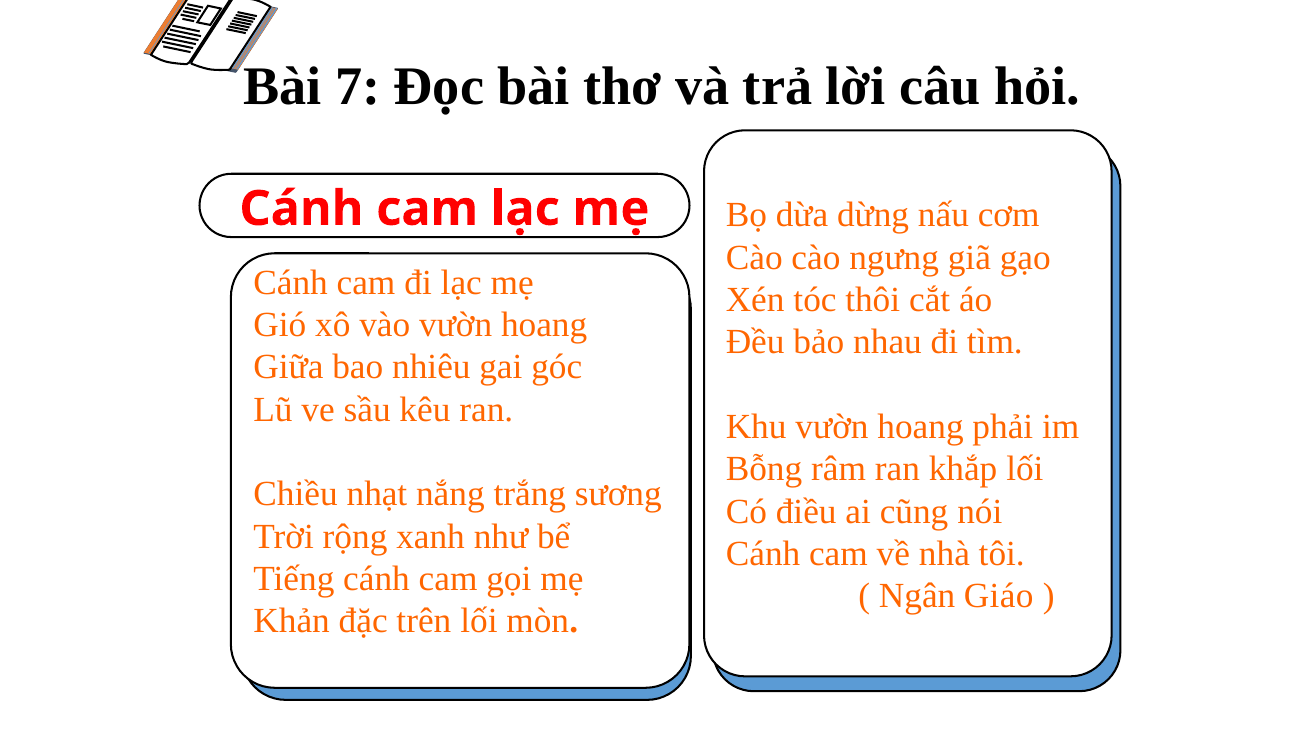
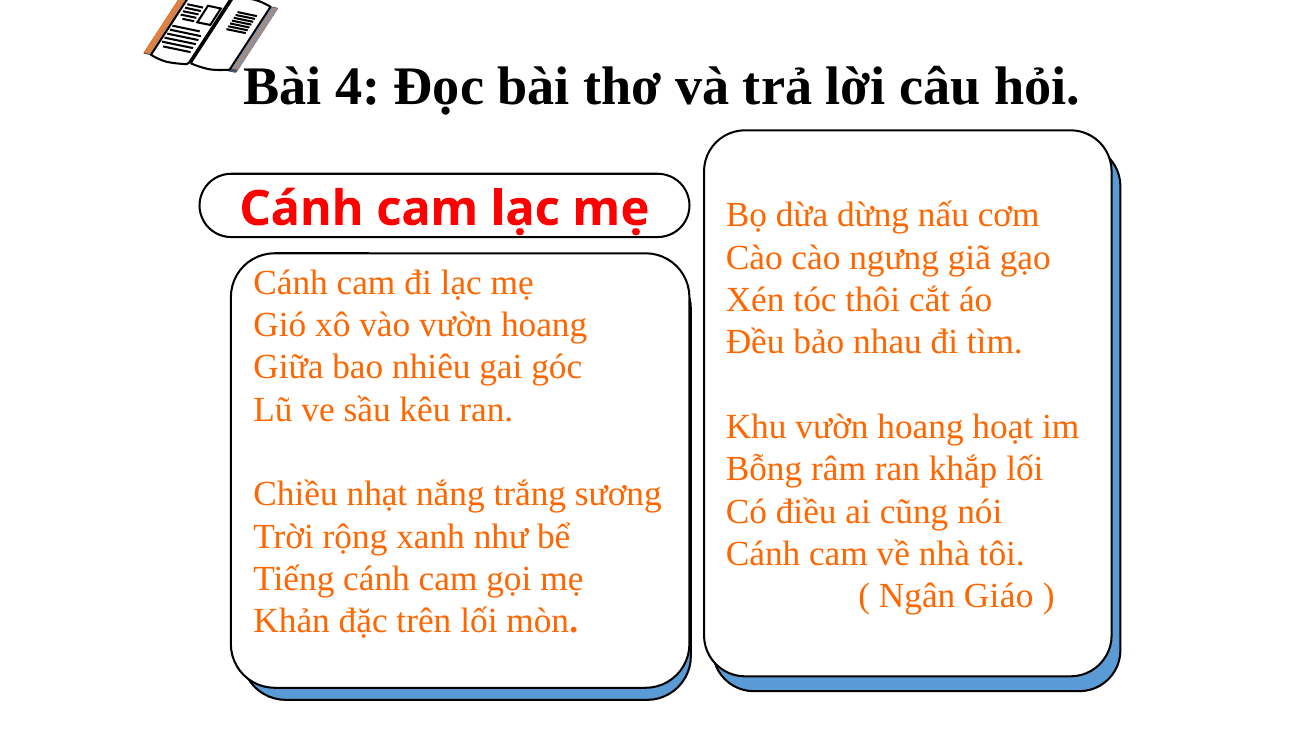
7: 7 -> 4 (358, 87)
phải: phải -> hoạt (1003, 427)
